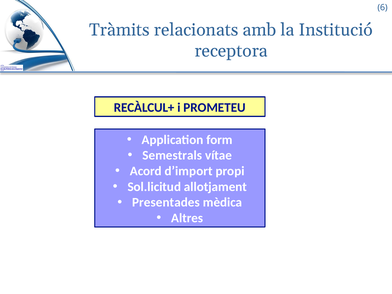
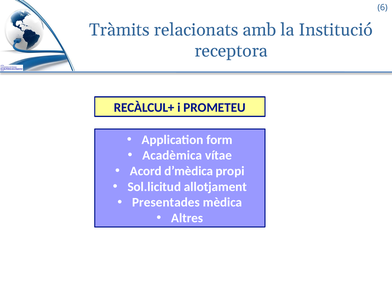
Semestrals: Semestrals -> Acadèmica (172, 155)
d’import: d’import -> d’mèdica (189, 171)
